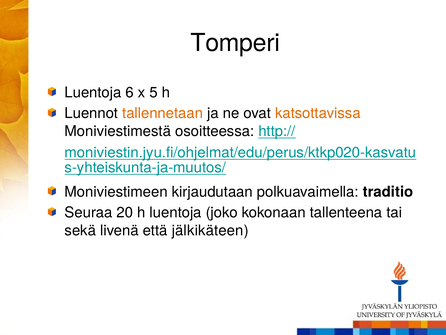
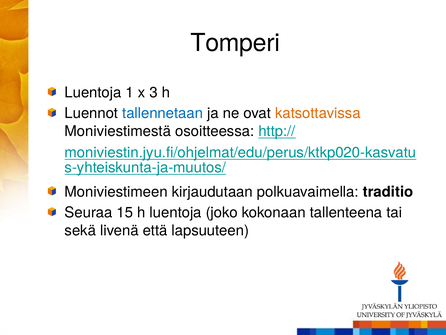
6: 6 -> 1 (130, 92)
5: 5 -> 3 (154, 92)
tallennetaan colour: orange -> blue (163, 113)
20: 20 -> 15 (125, 212)
jälkikäteen: jälkikäteen -> lapsuuteen (210, 230)
